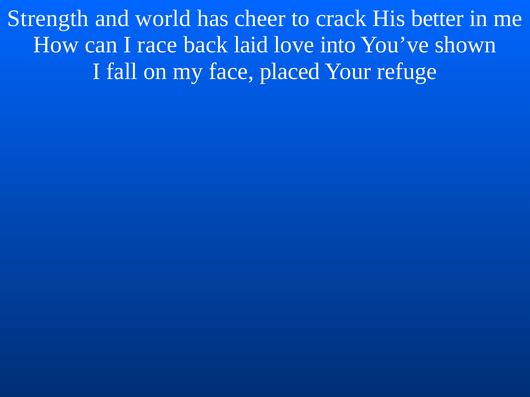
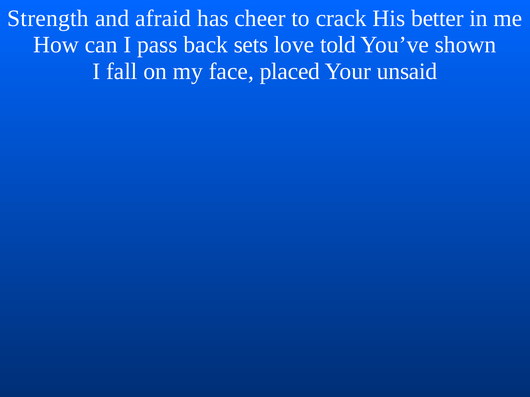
world: world -> afraid (163, 18)
race: race -> pass (157, 45)
laid: laid -> sets (251, 45)
into: into -> told (338, 45)
refuge: refuge -> unsaid (407, 71)
